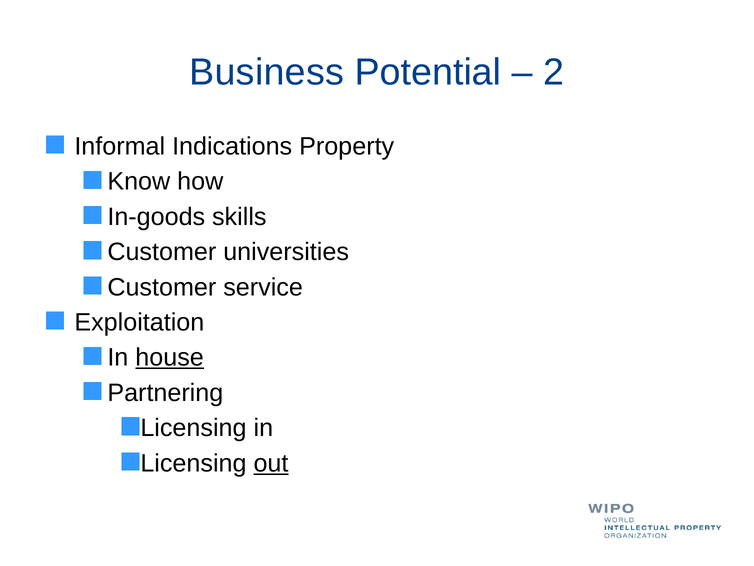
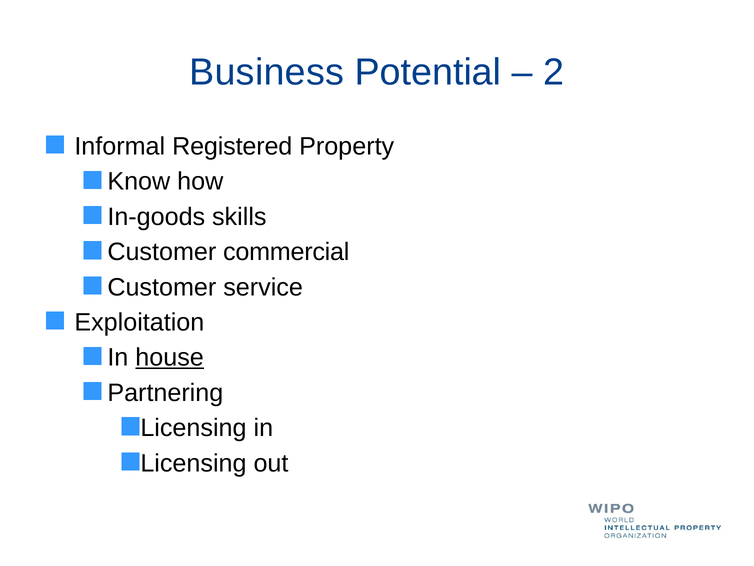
Indications: Indications -> Registered (232, 146)
universities: universities -> commercial (286, 252)
out underline: present -> none (271, 463)
